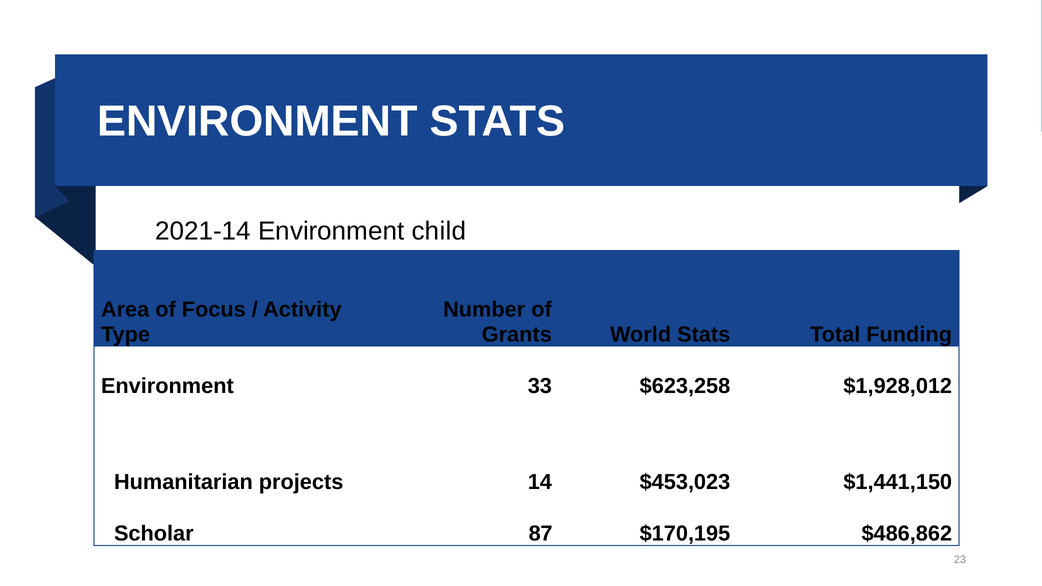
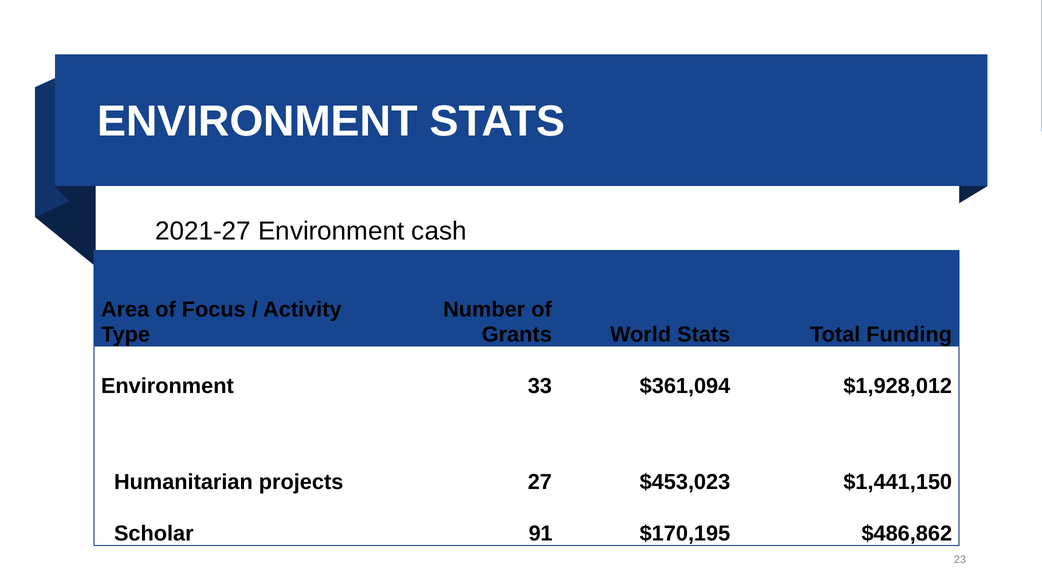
2021-14: 2021-14 -> 2021-27 (203, 231)
child: child -> cash (439, 231)
$623,258: $623,258 -> $361,094 (685, 386)
14: 14 -> 27 (540, 482)
87: 87 -> 91 (541, 534)
